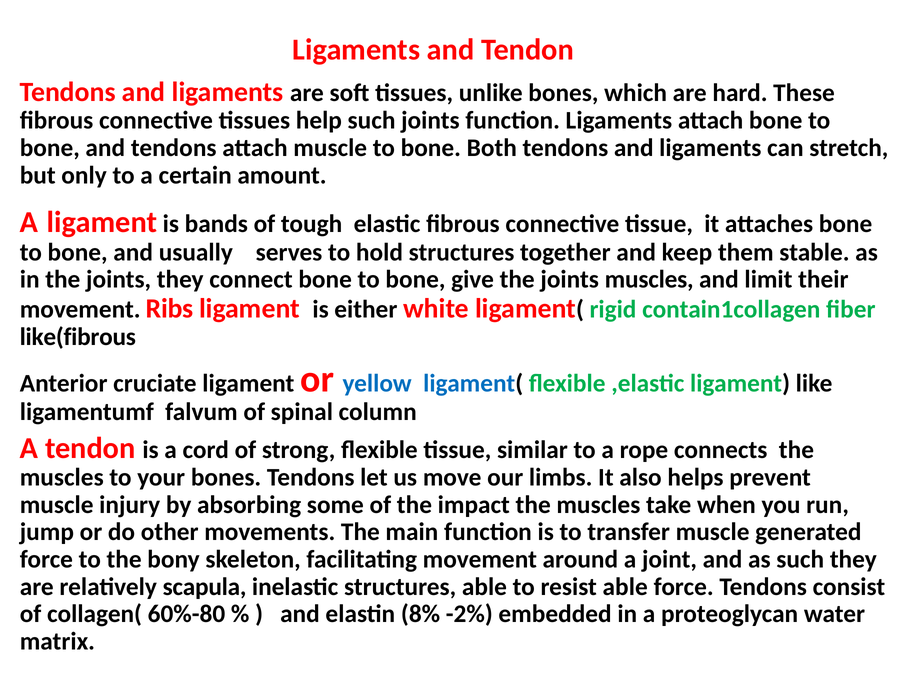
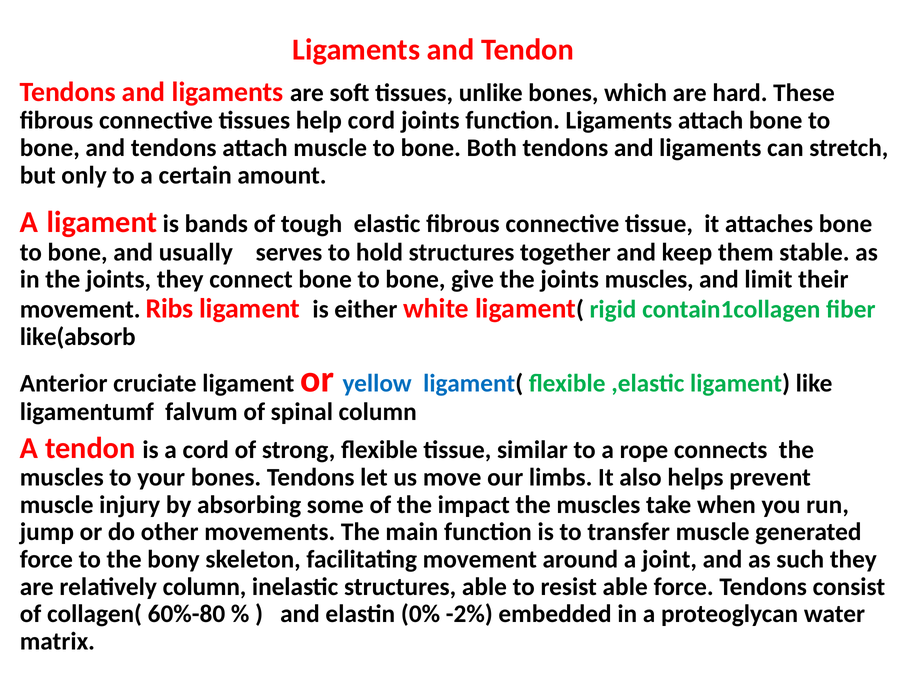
help such: such -> cord (371, 120)
like(fibrous: like(fibrous -> like(absorb (78, 337)
relatively scapula: scapula -> column (204, 586)
8%: 8% -> 0% (421, 614)
